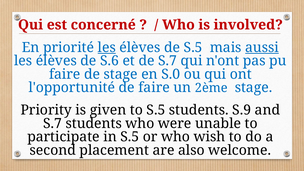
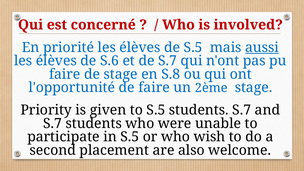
les underline: present -> none (107, 47)
S.0: S.0 -> S.8 (171, 74)
students S.9: S.9 -> S.7 (242, 110)
